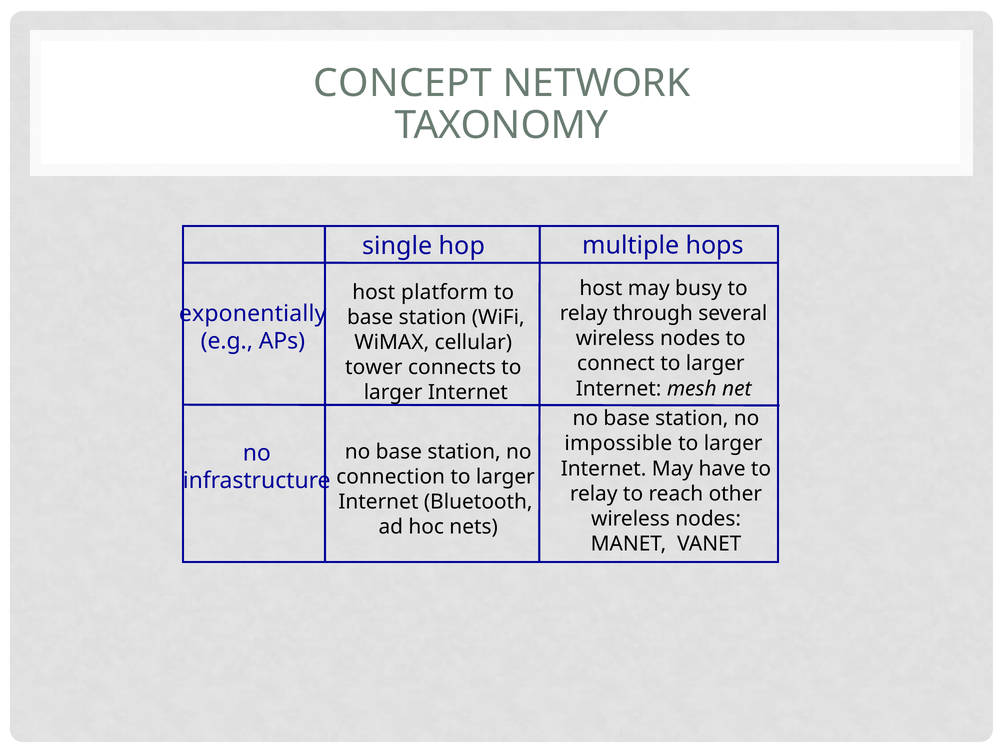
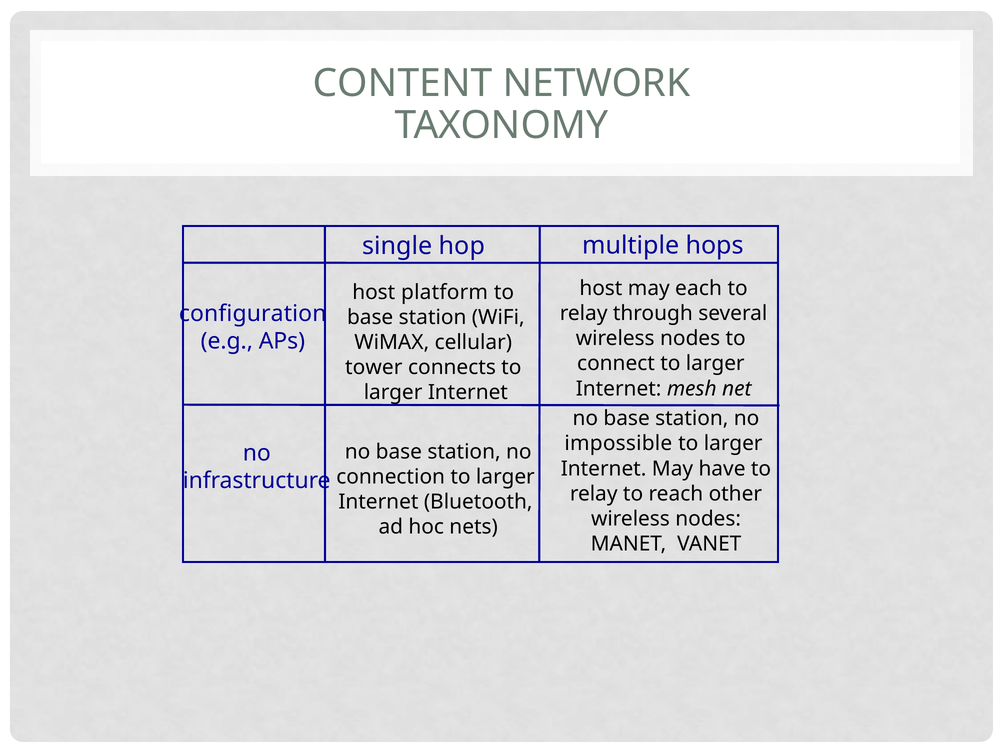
CONCEPT: CONCEPT -> CONTENT (403, 83)
busy: busy -> each (699, 288)
exponentially: exponentially -> configuration (253, 314)
